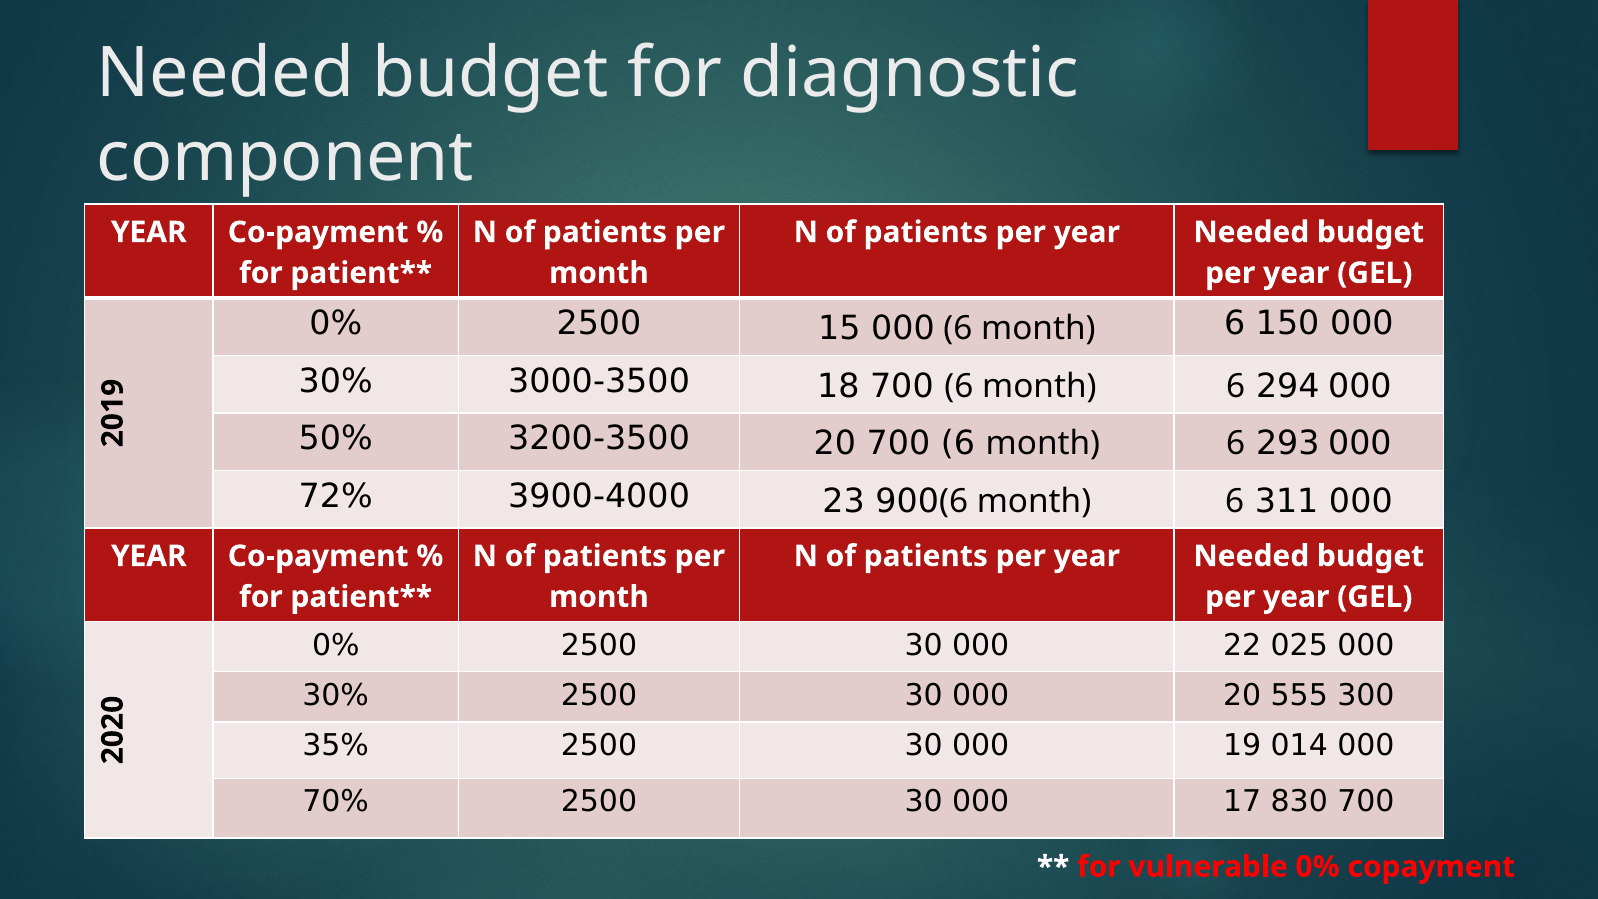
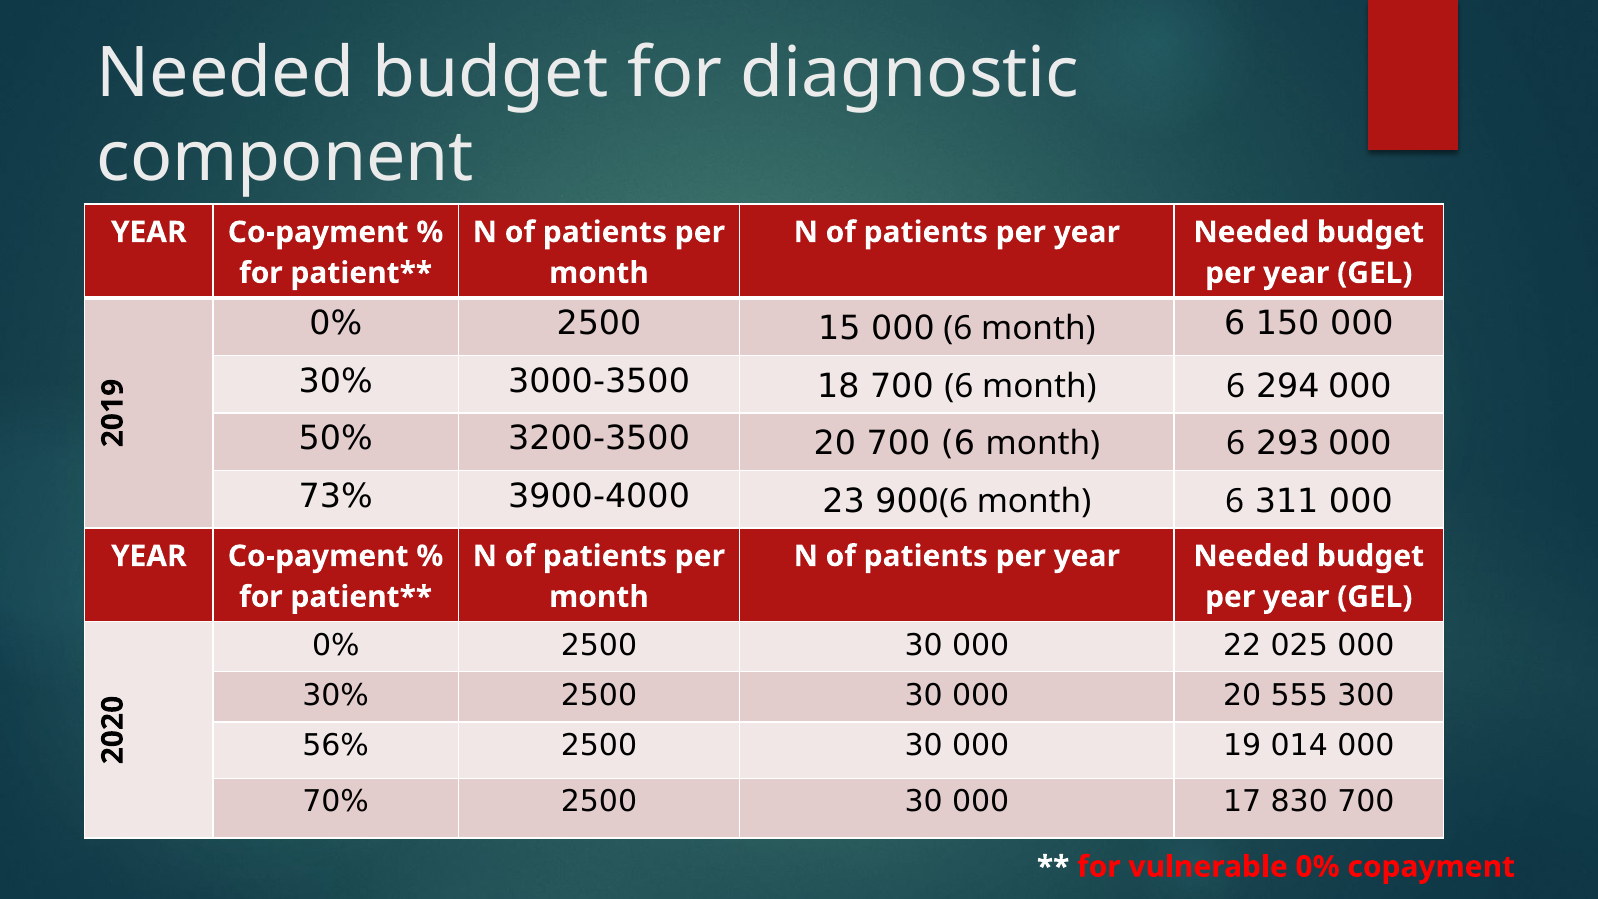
72%: 72% -> 73% (336, 496)
35%: 35% -> 56% (336, 746)
